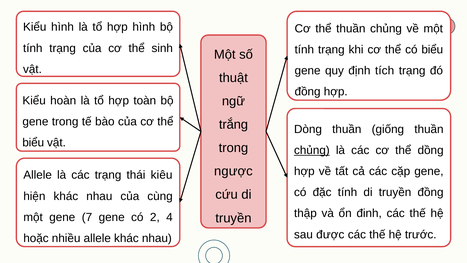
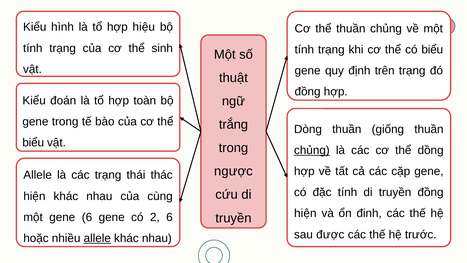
hợp hình: hình -> hiệu (144, 27)
tích: tích -> trên (385, 70)
hoàn: hoàn -> đoán (63, 100)
kiêu: kiêu -> thác (162, 175)
thập: thập -> hiện (305, 213)
gene 7: 7 -> 6 (87, 217)
2 4: 4 -> 6 (169, 217)
allele underline: none -> present (97, 238)
